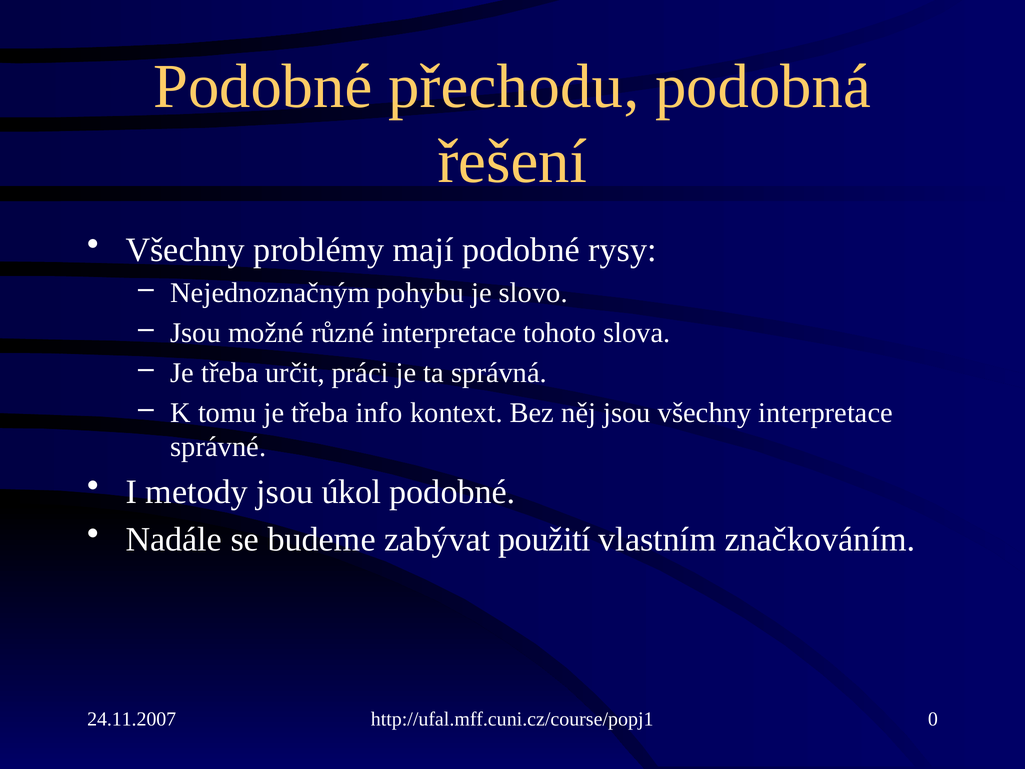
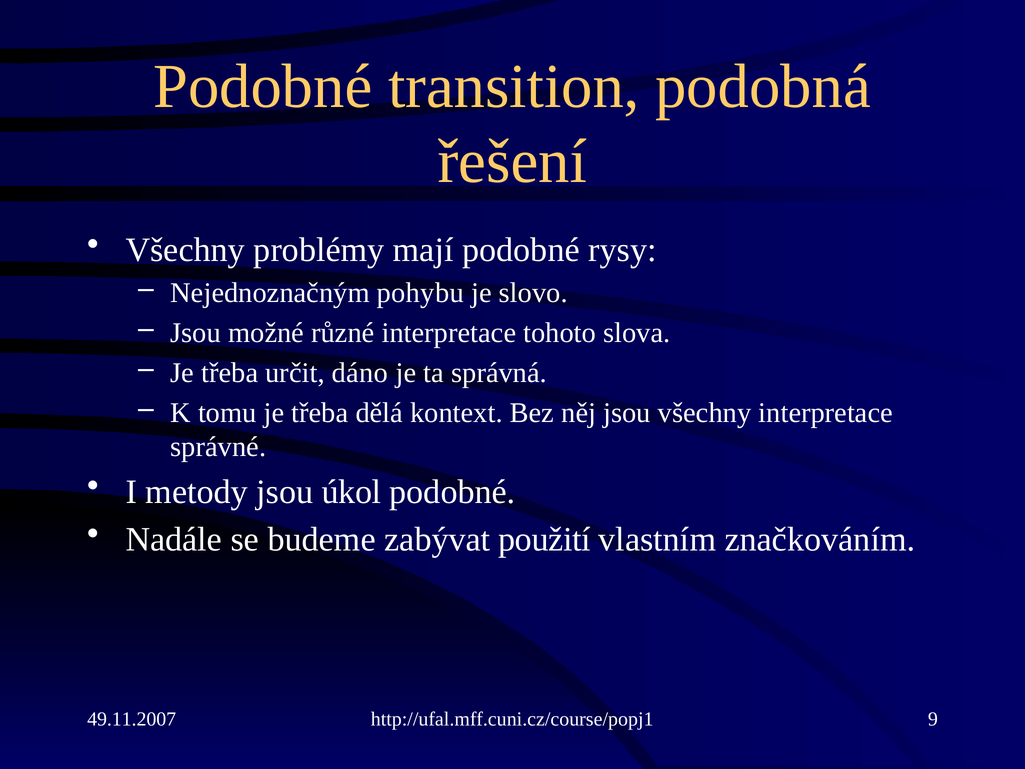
přechodu: přechodu -> transition (514, 86)
práci: práci -> dáno (360, 373)
info: info -> dělá (379, 413)
24.11.2007: 24.11.2007 -> 49.11.2007 (132, 719)
0: 0 -> 9 (933, 719)
